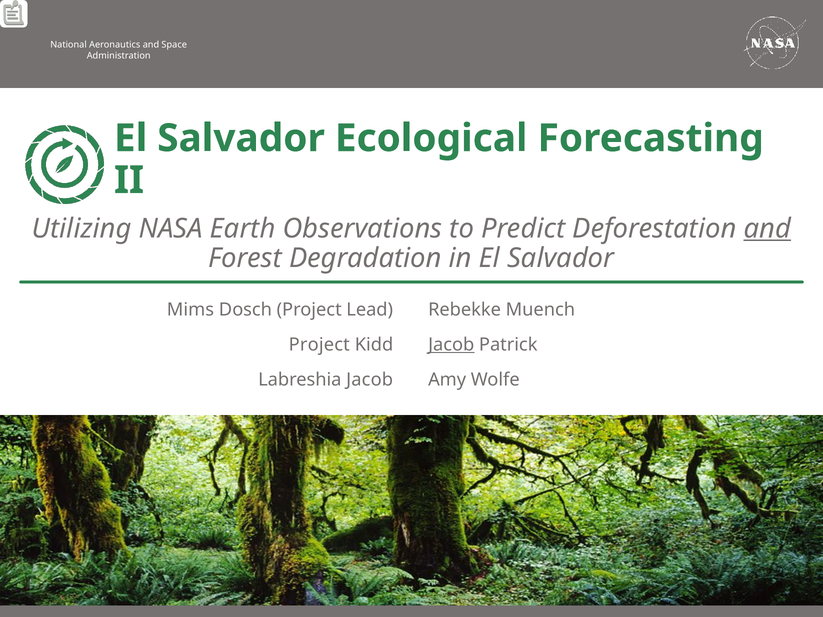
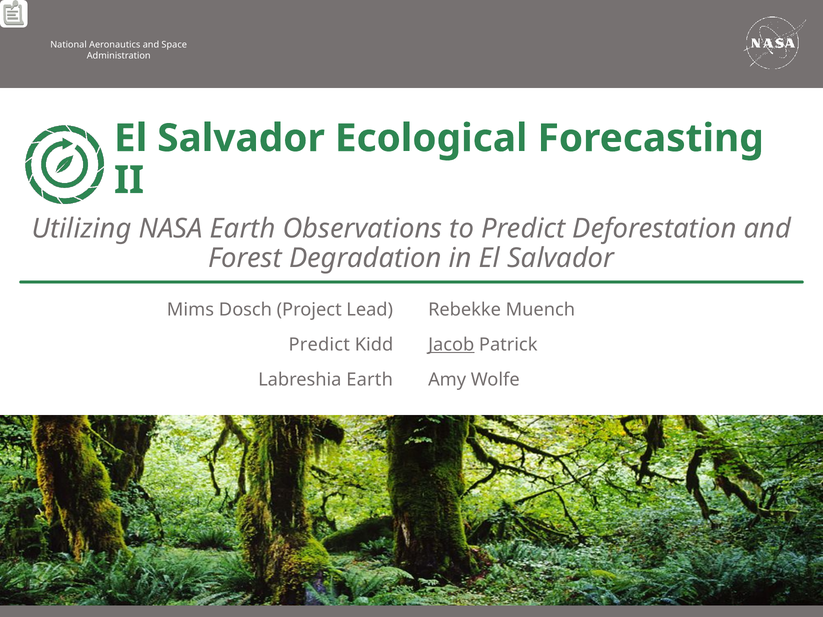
and underline: present -> none (767, 229)
Project: Project -> Predict (319, 345)
Labreshia Jacob: Jacob -> Earth (370, 380)
